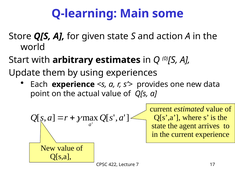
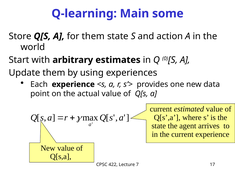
for given: given -> them (93, 36)
